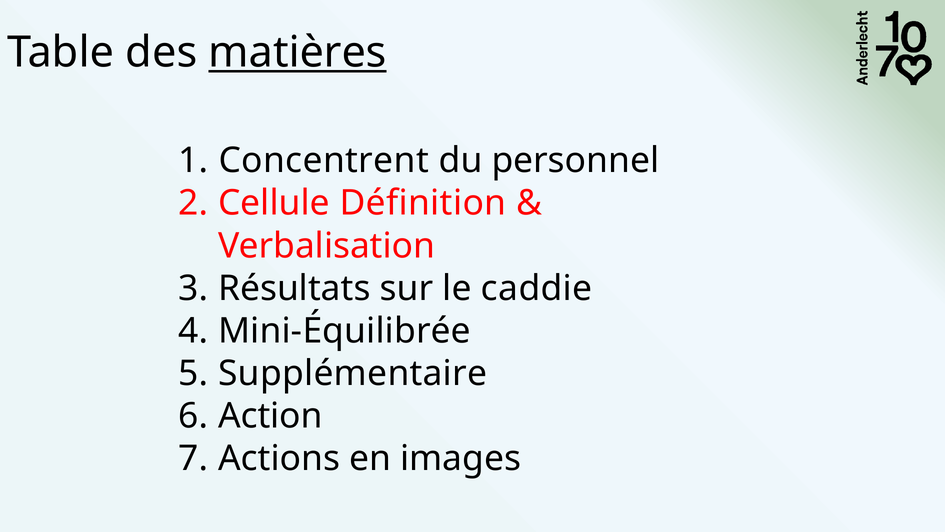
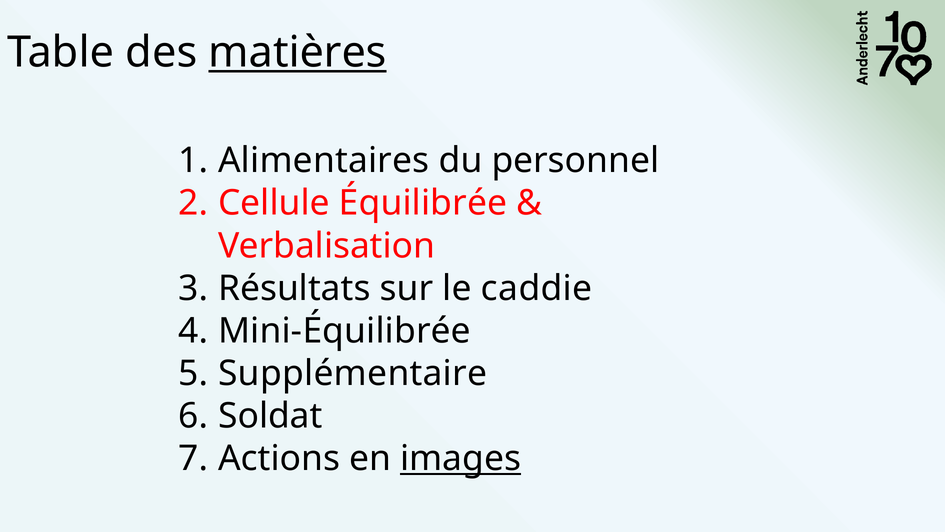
Concentrent: Concentrent -> Alimentaires (324, 161)
Définition: Définition -> Équilibrée (423, 203)
Action: Action -> Soldat (270, 416)
images underline: none -> present (461, 458)
